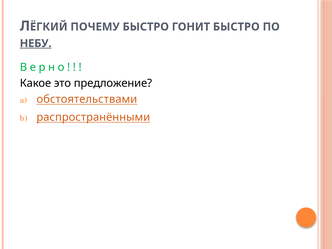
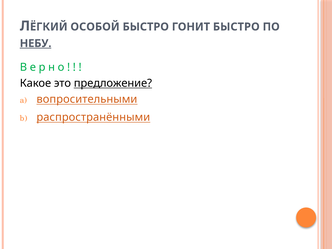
ПОЧЕМУ: ПОЧЕМУ -> ОСОБОЙ (95, 27)
предложение underline: none -> present (113, 83)
обстоятельствами: обстоятельствами -> вопросительными (87, 99)
